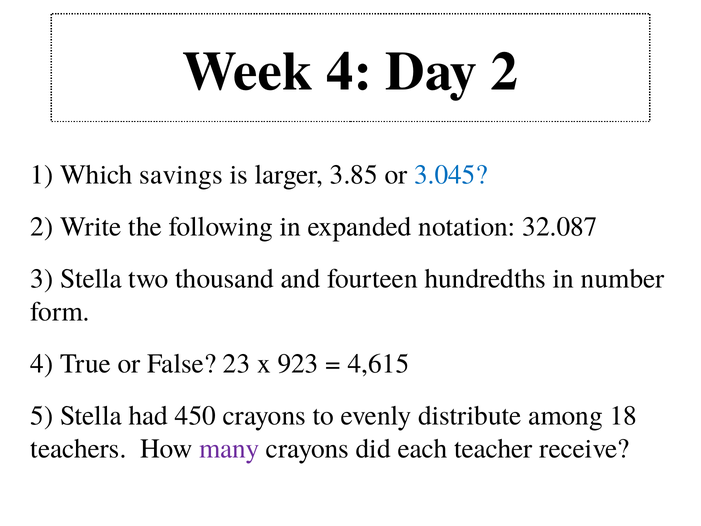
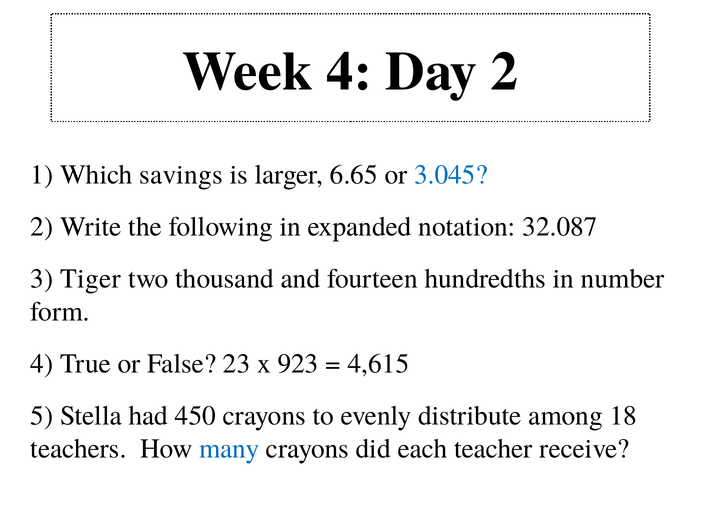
3.85: 3.85 -> 6.65 (354, 174)
3 Stella: Stella -> Tiger (91, 278)
many colour: purple -> blue (229, 448)
